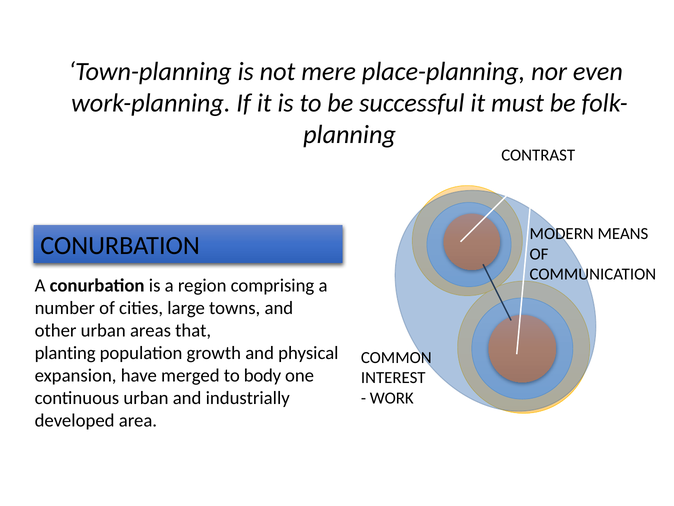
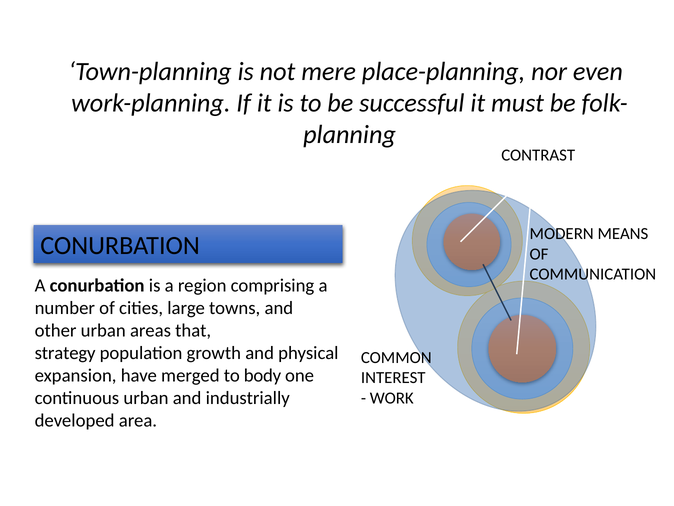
planting: planting -> strategy (65, 353)
